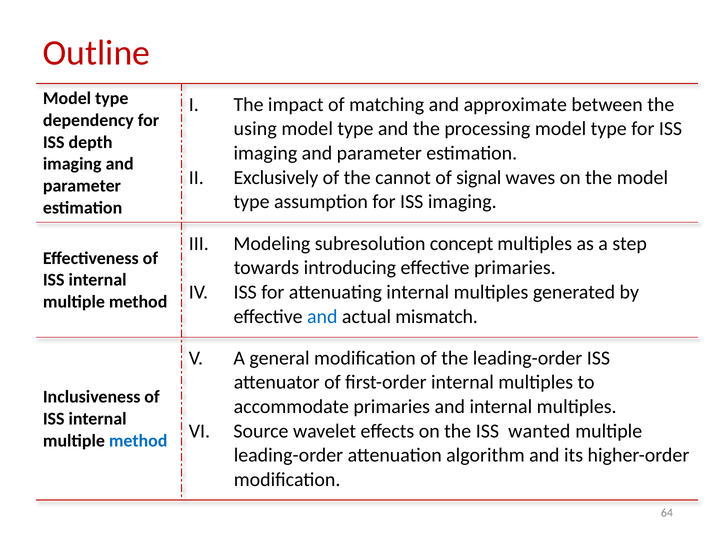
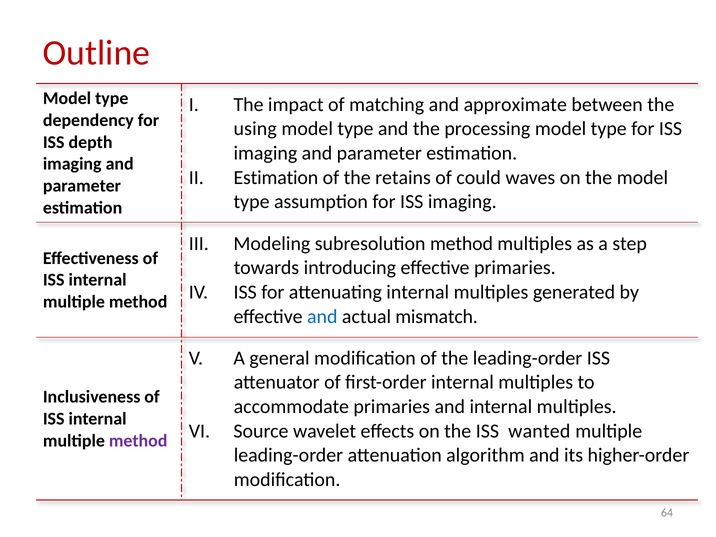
Exclusively: Exclusively -> Estimation (276, 178)
cannot: cannot -> retains (403, 178)
signal: signal -> could (479, 178)
subresolution concept: concept -> method (462, 243)
method colour: blue -> purple (138, 441)
